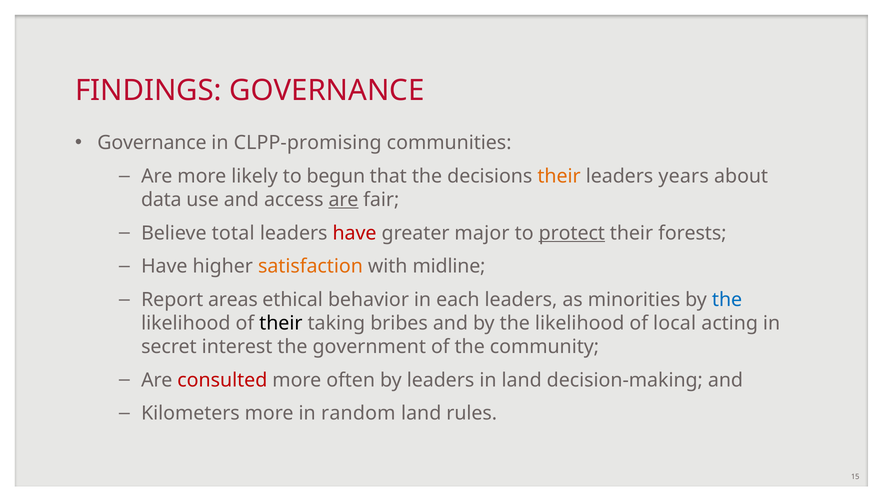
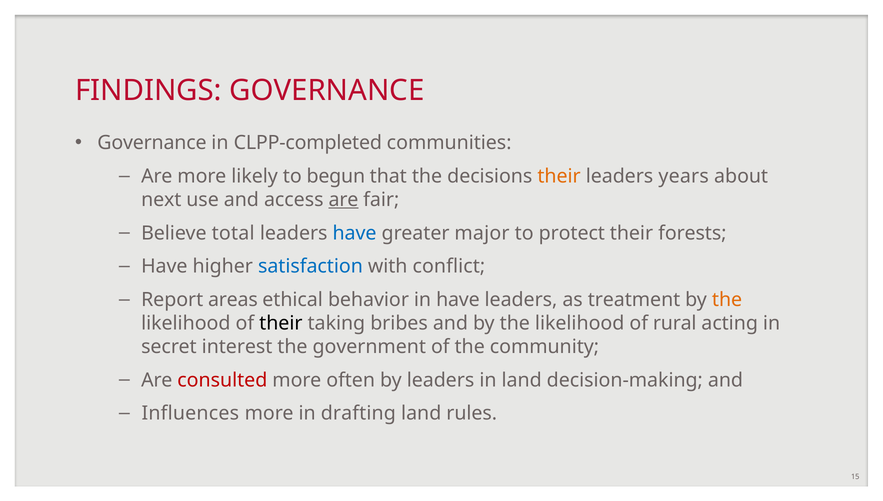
CLPP-promising: CLPP-promising -> CLPP-completed (308, 143)
data: data -> next (161, 200)
have colour: red -> blue (355, 233)
protect underline: present -> none (572, 233)
satisfaction colour: orange -> blue (310, 266)
midline: midline -> conflict (449, 266)
in each: each -> have (458, 299)
minorities: minorities -> treatment (634, 299)
the colour: blue -> orange (727, 299)
local: local -> rural (675, 323)
Kilometers: Kilometers -> Influences (190, 413)
random: random -> drafting (358, 413)
